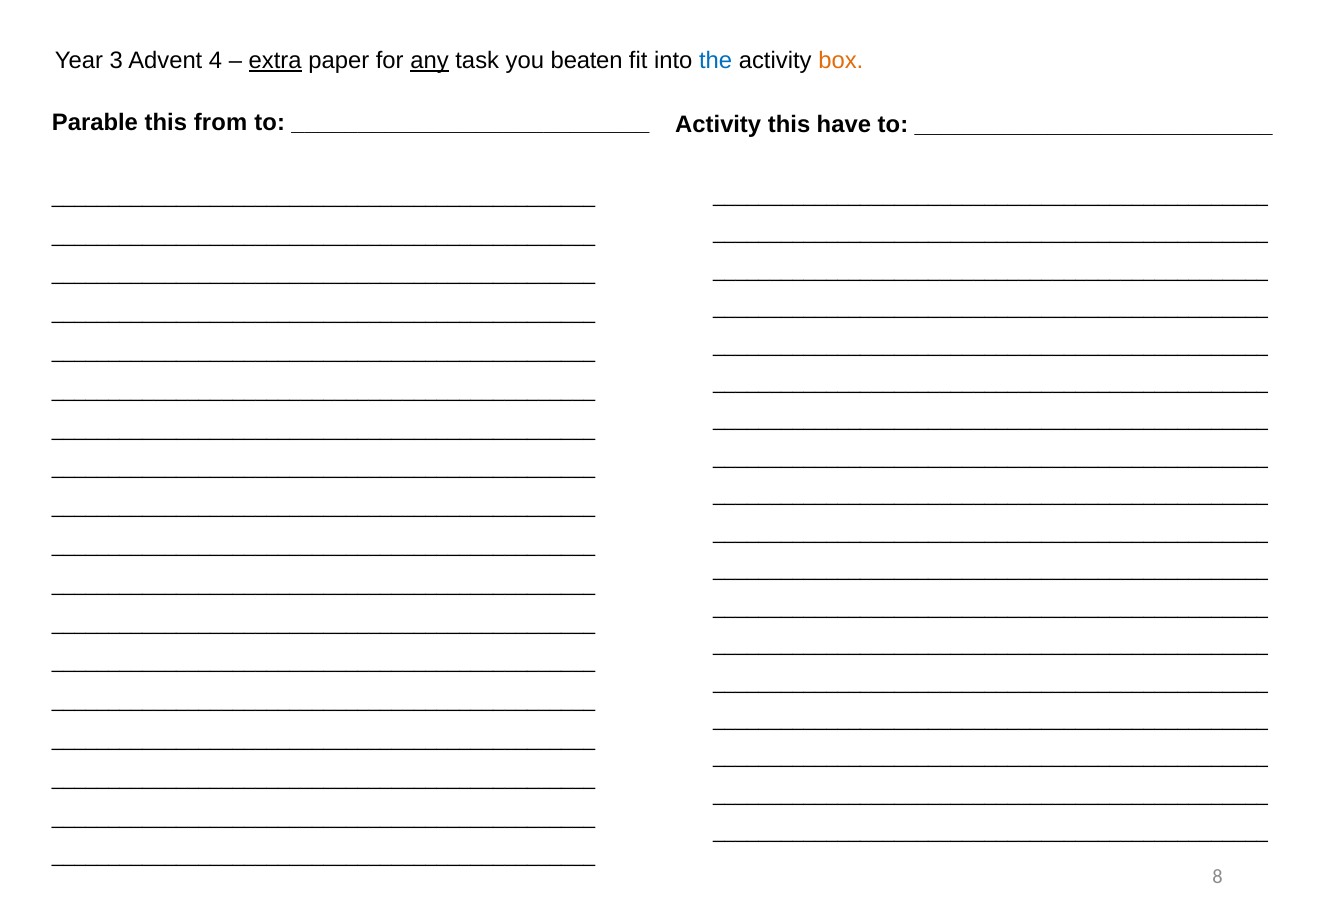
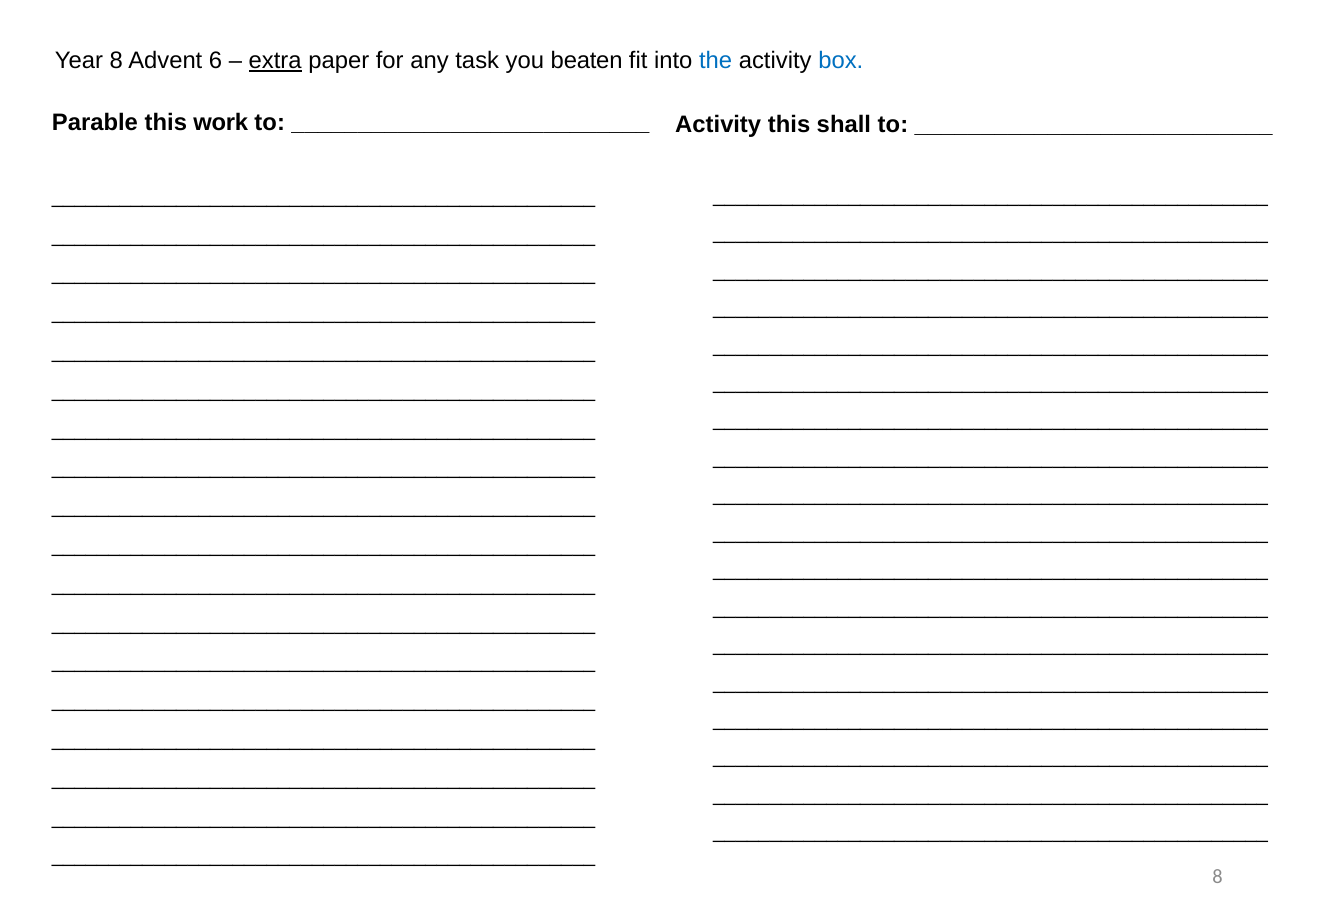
Year 3: 3 -> 8 (116, 61)
4: 4 -> 6 (216, 61)
any underline: present -> none (430, 61)
box colour: orange -> blue (841, 61)
from: from -> work (221, 123)
have: have -> shall (844, 124)
